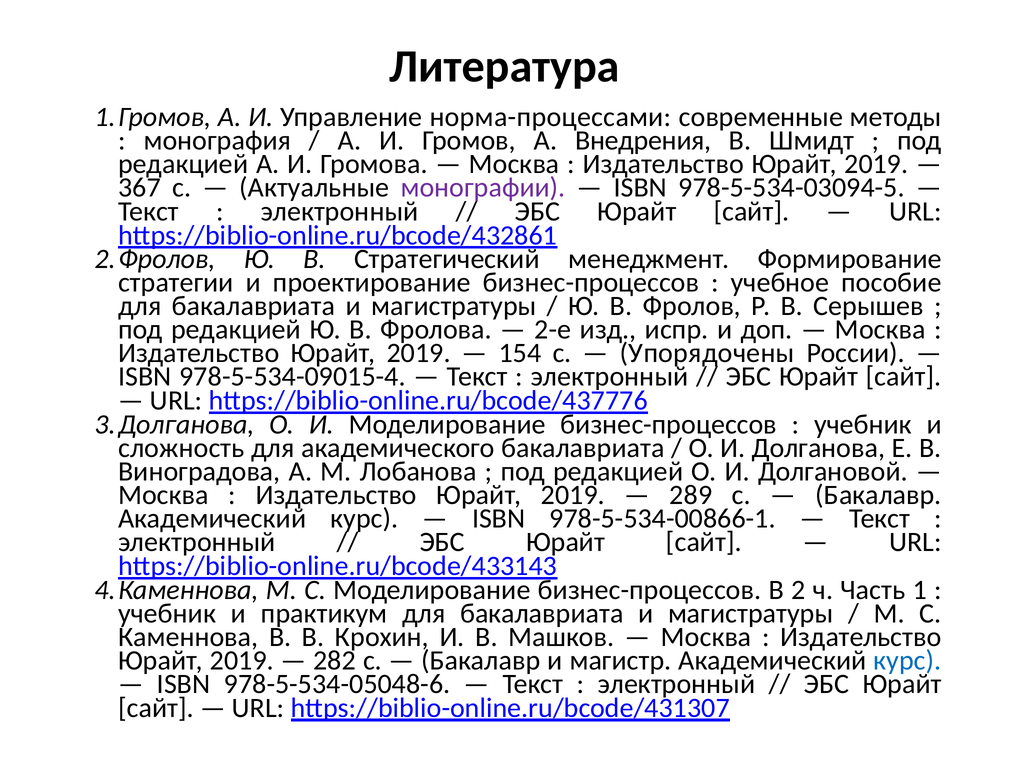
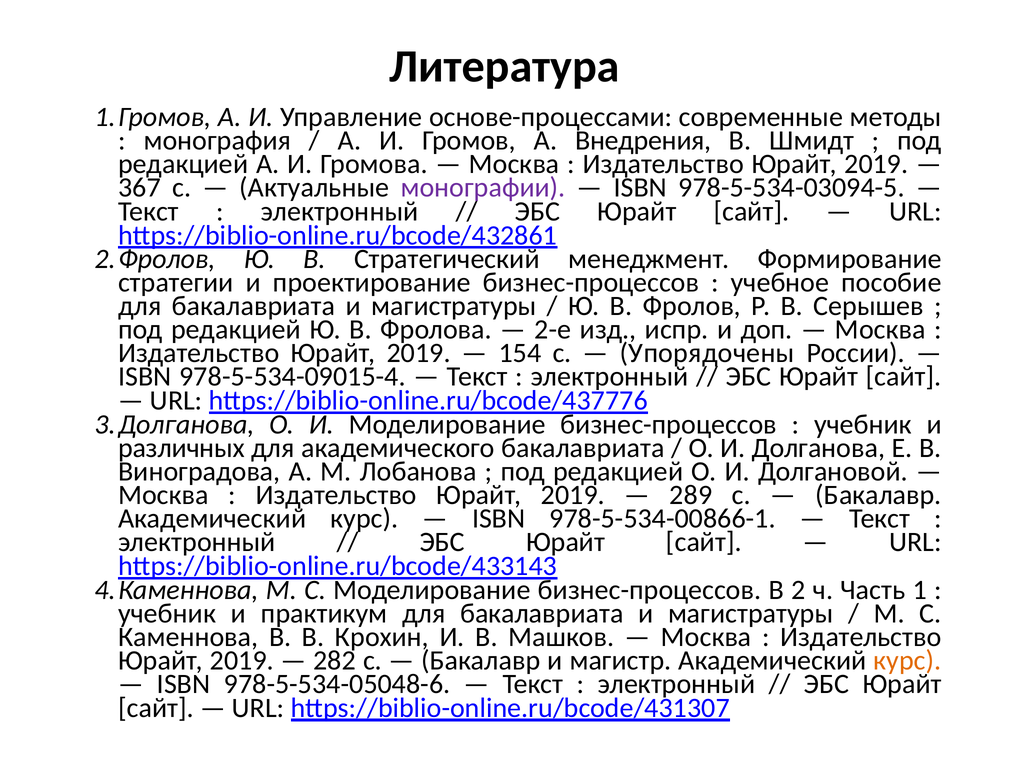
норма-процессами: норма-процессами -> основе-процессами (551, 117)
сложность: сложность -> различных (182, 448)
курс colour: blue -> orange (907, 660)
